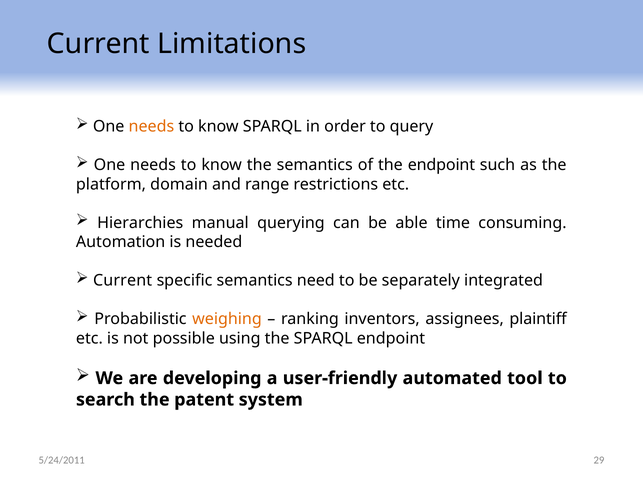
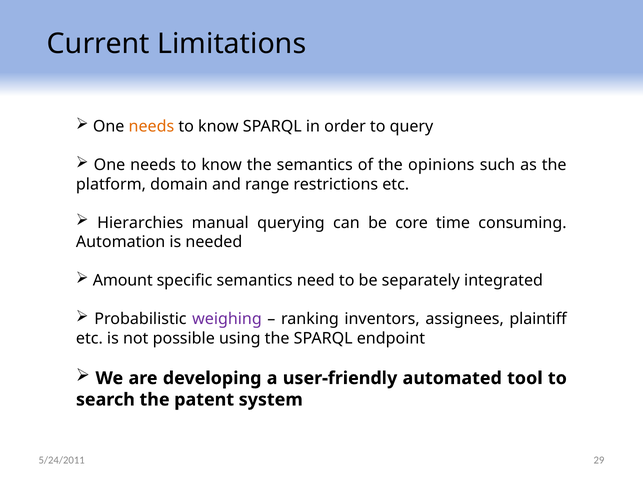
the endpoint: endpoint -> opinions (441, 165)
able: able -> core (412, 223)
Current: Current -> Amount (123, 281)
weighing colour: orange -> purple (227, 319)
